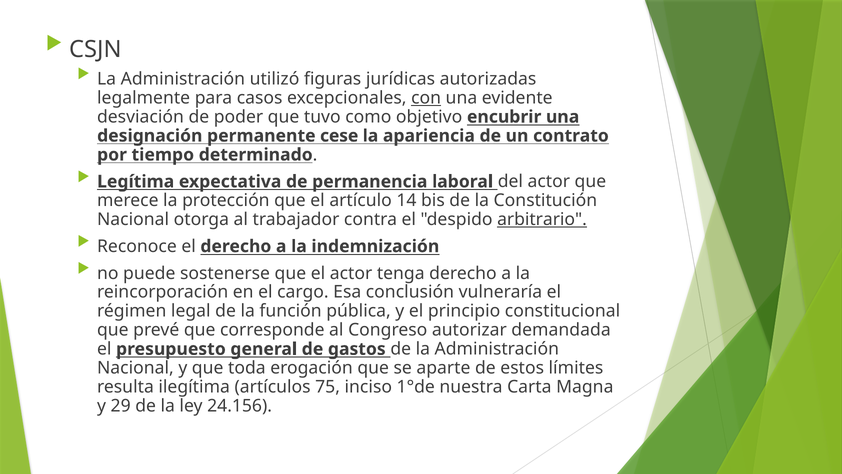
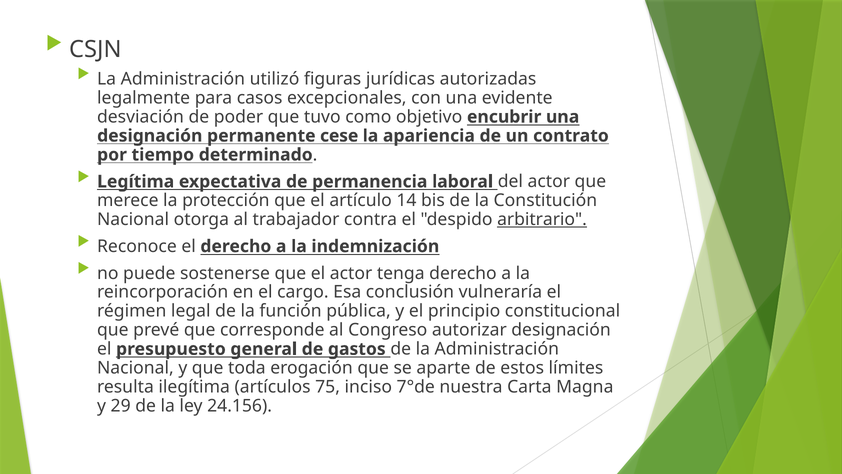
con underline: present -> none (426, 98)
autorizar demandada: demandada -> designación (561, 330)
1°de: 1°de -> 7°de (416, 387)
